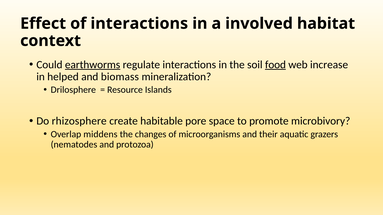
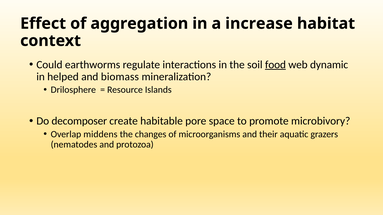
of interactions: interactions -> aggregation (139, 24)
involved: involved -> increase (259, 24)
earthworms underline: present -> none (93, 65)
increase: increase -> dynamic (329, 65)
rhizosphere: rhizosphere -> decomposer (79, 121)
